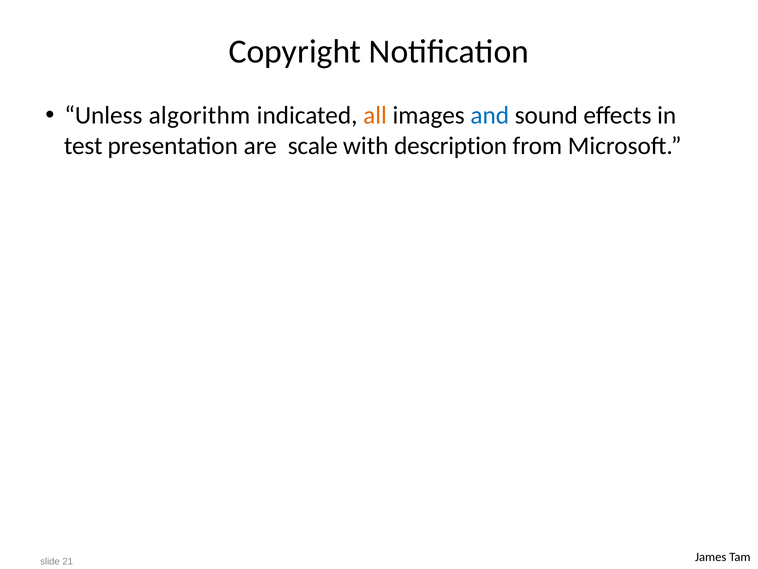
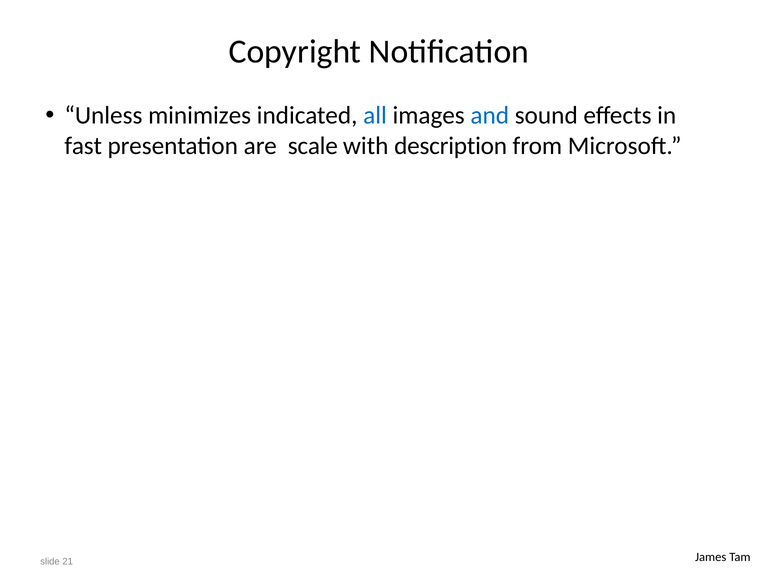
algorithm: algorithm -> minimizes (200, 115)
all colour: orange -> blue (375, 115)
test: test -> fast (83, 146)
